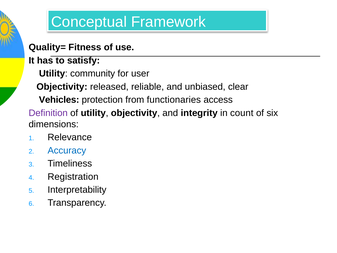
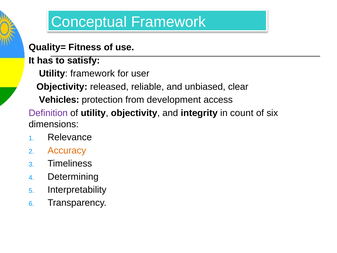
Utility community: community -> framework (93, 73)
functionaries: functionaries -> development (174, 100)
Accuracy colour: blue -> orange (67, 150)
Registration: Registration -> Determining (73, 176)
